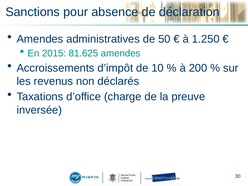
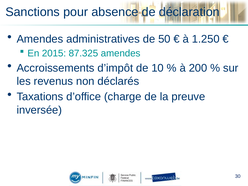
81.625: 81.625 -> 87.325 (83, 53)
